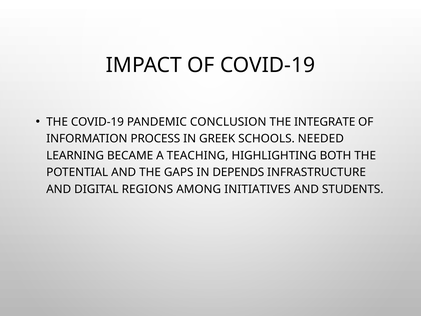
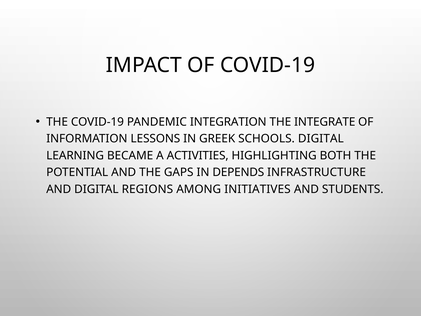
CONCLUSION: CONCLUSION -> INTEGRATION (228, 122)
PROCESS: PROCESS -> LESSONS (155, 139)
SCHOOLS NEEDED: NEEDED -> DIGITAL (321, 139)
TEACHING: TEACHING -> ACTIVITIES (198, 155)
